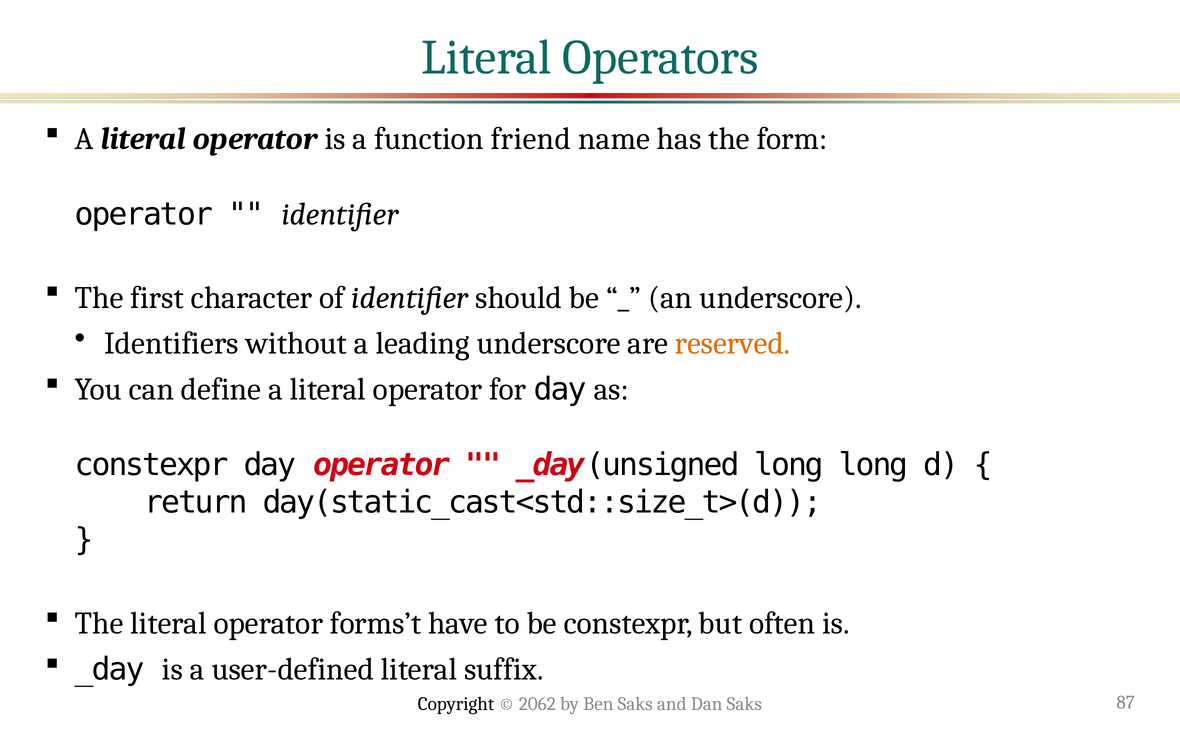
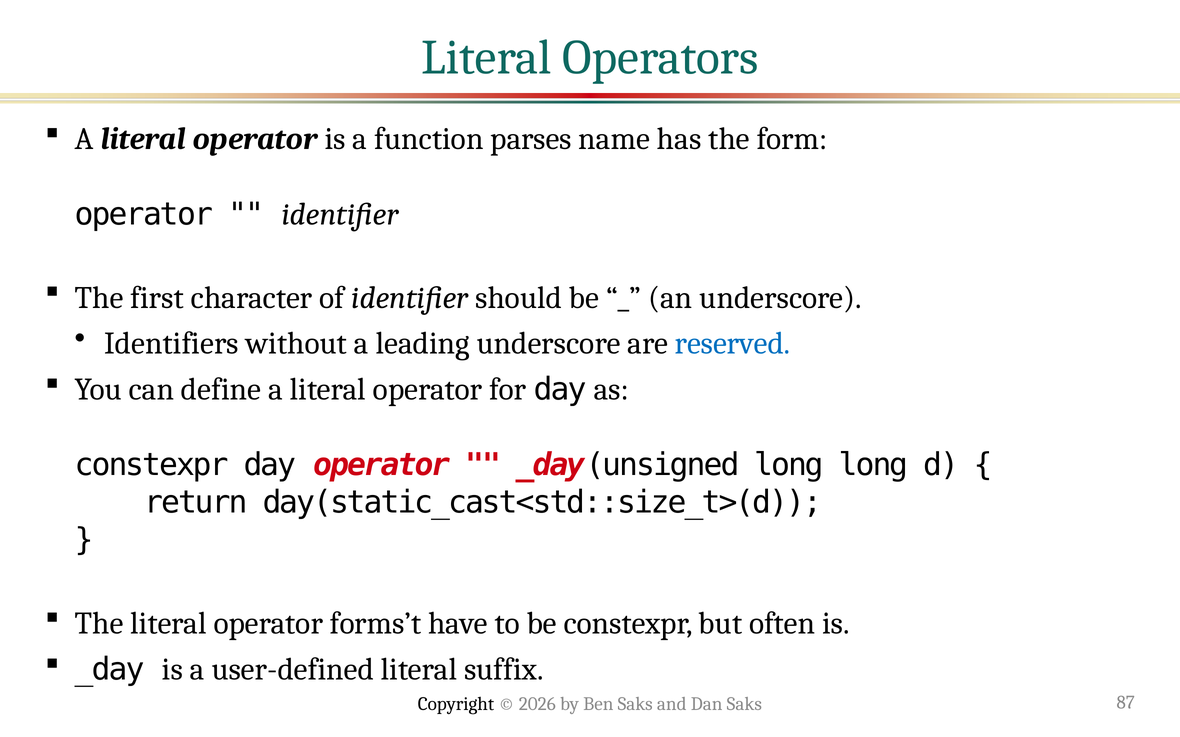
friend: friend -> parses (531, 139)
reserved colour: orange -> blue (733, 344)
2062: 2062 -> 2026 (537, 704)
